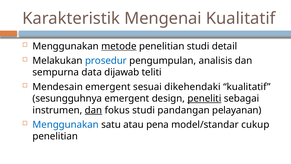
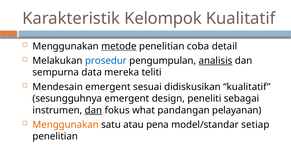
Mengenai: Mengenai -> Kelompok (163, 18)
penelitian studi: studi -> coba (198, 46)
analisis underline: none -> present (216, 61)
dijawab: dijawab -> mereka (122, 72)
dikehendaki: dikehendaki -> didiskusikan (193, 87)
peneliti underline: present -> none (204, 98)
fokus studi: studi -> what (144, 110)
Menggunakan colour: blue -> orange (66, 124)
cukup: cukup -> setiap (255, 124)
